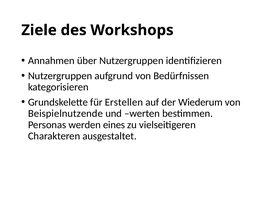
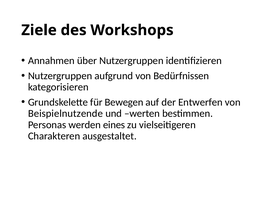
Erstellen: Erstellen -> Bewegen (124, 102)
Wiederum: Wiederum -> Entwerfen (200, 102)
